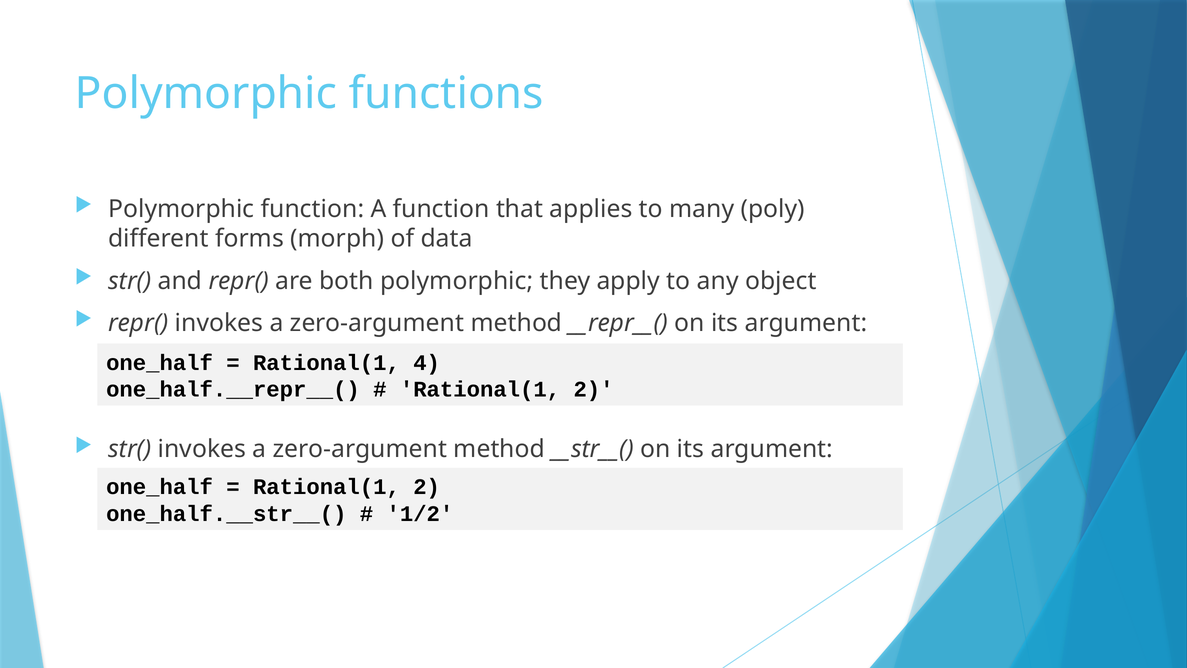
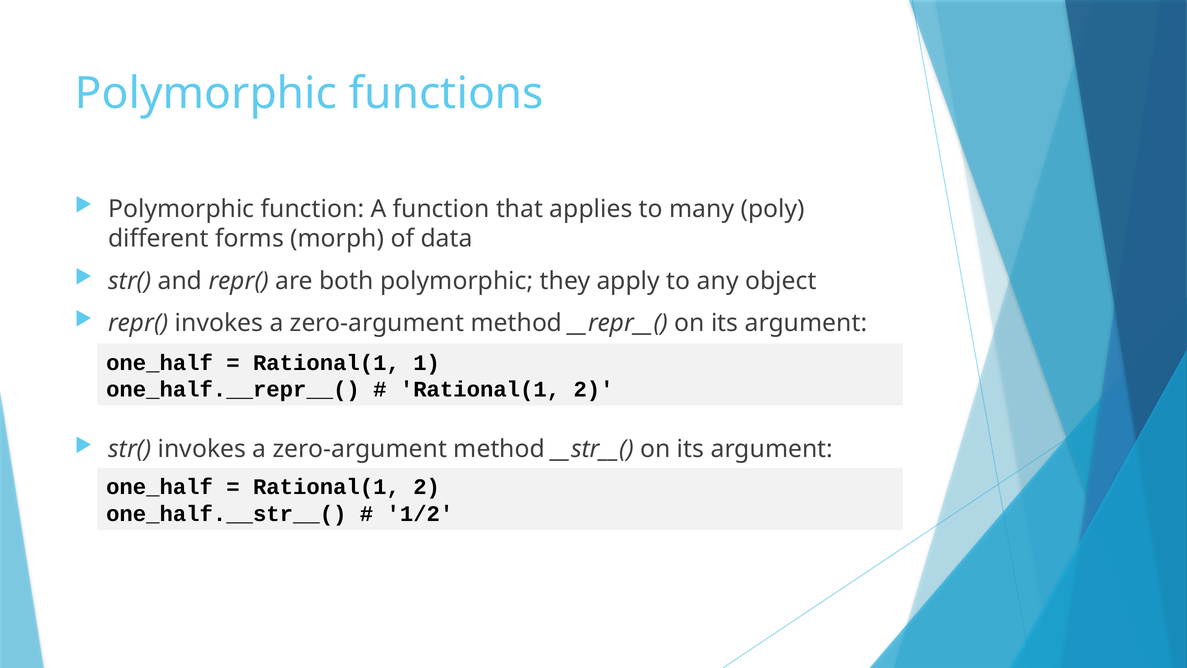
4: 4 -> 1 (427, 363)
